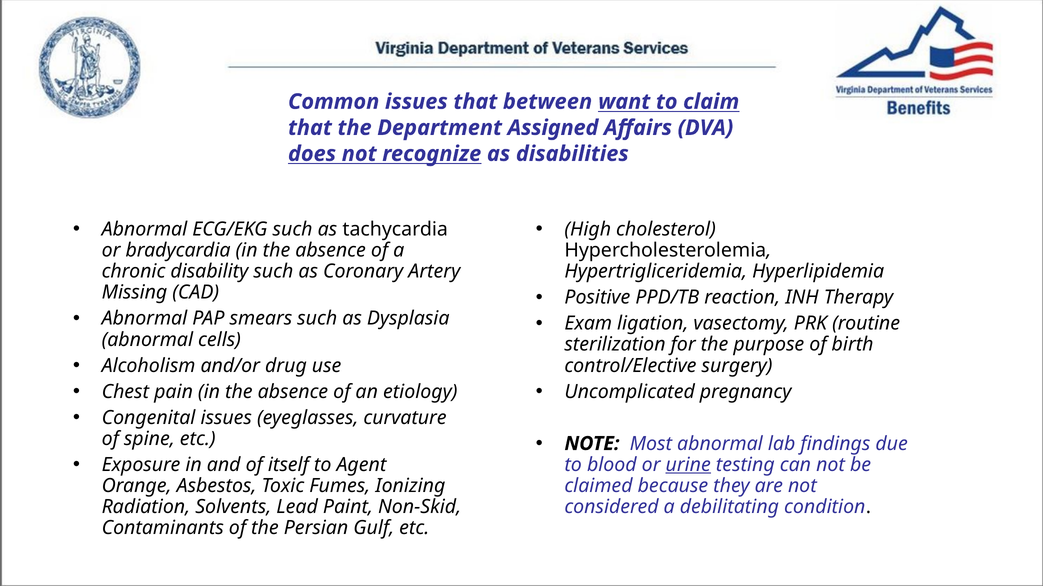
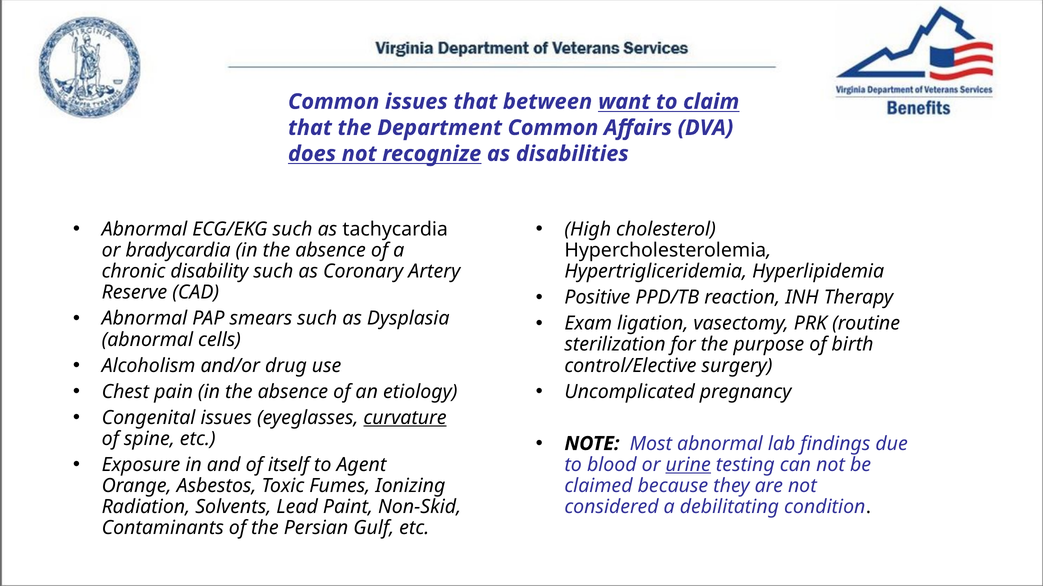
Department Assigned: Assigned -> Common (553, 128)
Missing: Missing -> Reserve (134, 293)
curvature underline: none -> present (405, 418)
